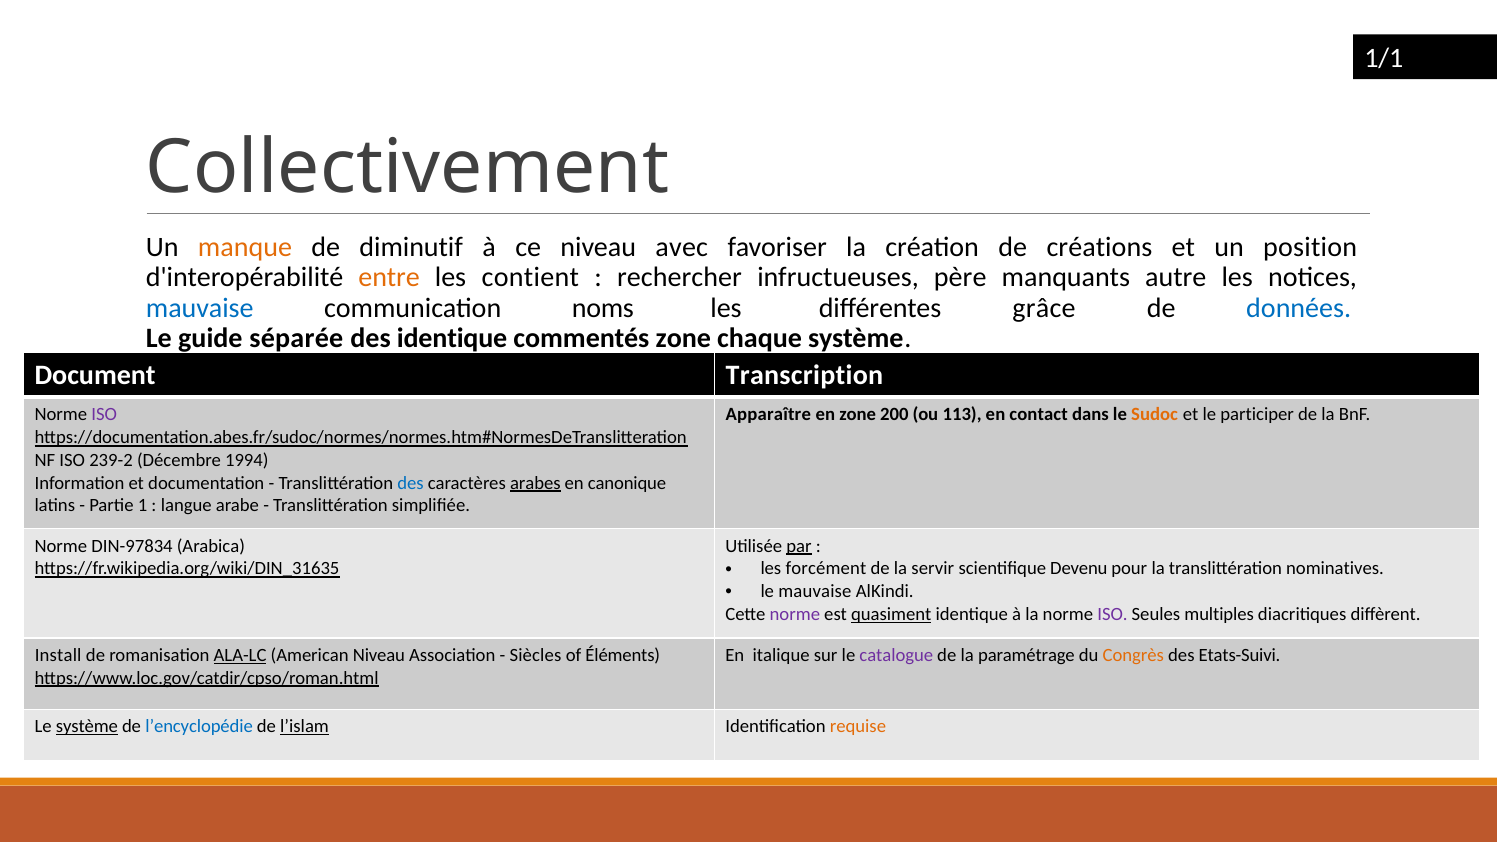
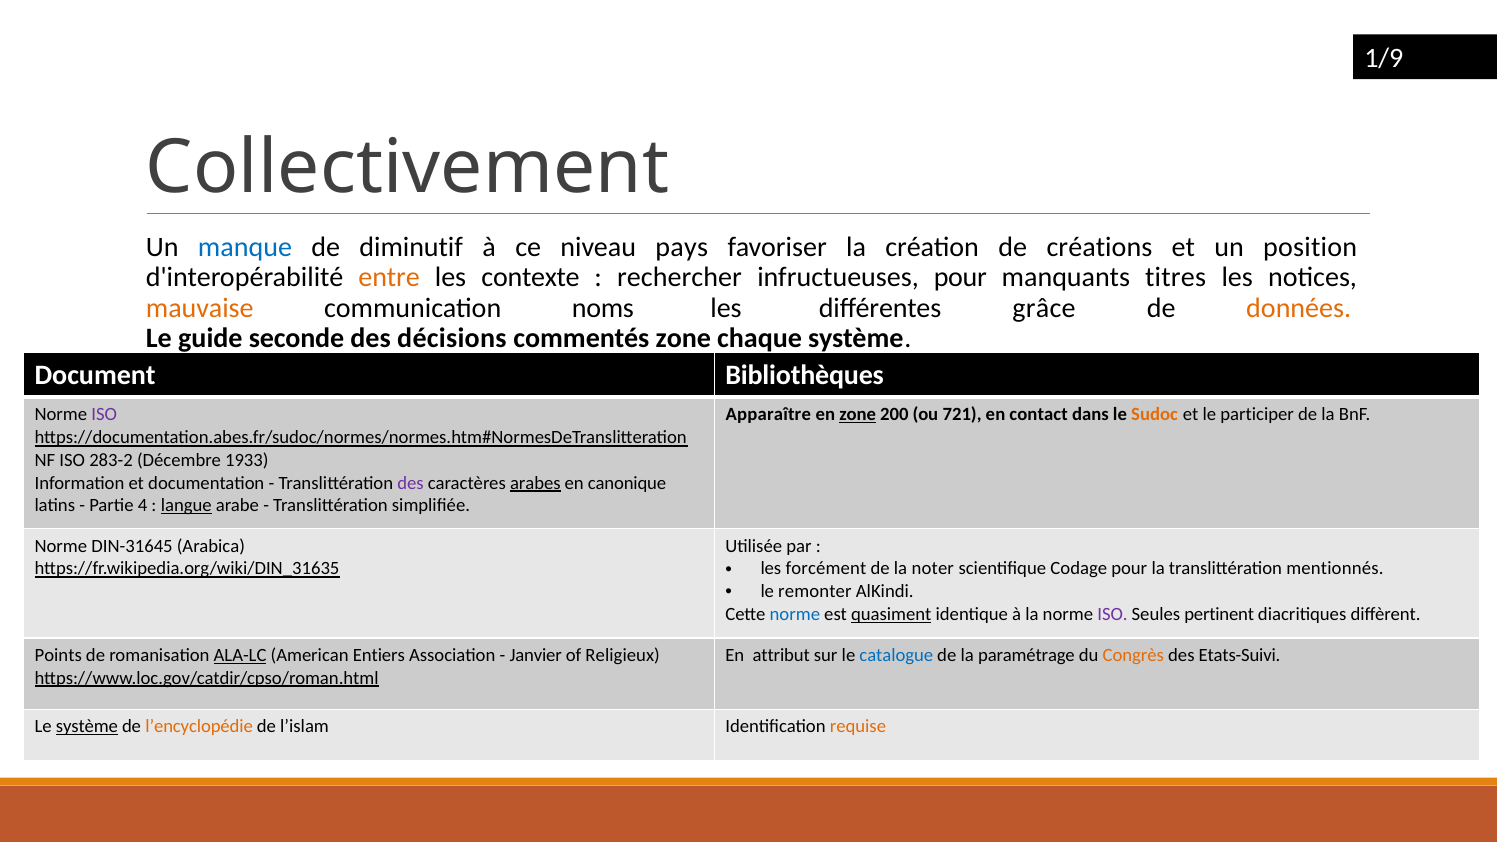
1/1: 1/1 -> 1/9 (1384, 59)
manque colour: orange -> blue (245, 247)
avec: avec -> pays (682, 247)
contient: contient -> contexte (531, 278)
infructueuses père: père -> pour (960, 278)
autre: autre -> titres (1176, 278)
mauvaise colour: blue -> orange (200, 308)
données colour: blue -> orange (1299, 308)
séparée: séparée -> seconde (297, 338)
des identique: identique -> décisions (452, 338)
Transcription: Transcription -> Bibliothèques (805, 376)
zone underline: none -> present (858, 415)
113: 113 -> 721 (962, 415)
239-2: 239-2 -> 283-2 (111, 460)
1994: 1994 -> 1933 (247, 460)
des colour: blue -> purple (410, 483)
1: 1 -> 4 (143, 506)
langue underline: none -> present (186, 506)
DIN-97834: DIN-97834 -> DIN-31645 (132, 546)
par underline: present -> none (799, 546)
servir: servir -> noter (933, 569)
Devenu: Devenu -> Codage (1079, 569)
nominatives: nominatives -> mentionnés (1335, 569)
le mauvaise: mauvaise -> remonter (815, 592)
norme colour: purple -> blue (795, 614)
multiples: multiples -> pertinent (1219, 614)
Install: Install -> Points (58, 655)
American Niveau: Niveau -> Entiers (379, 655)
Siècles: Siècles -> Janvier (536, 655)
Éléments: Éléments -> Religieux (623, 655)
italique: italique -> attribut (781, 655)
catalogue colour: purple -> blue (896, 655)
l’encyclopédie colour: blue -> orange (199, 727)
l’islam underline: present -> none (305, 727)
